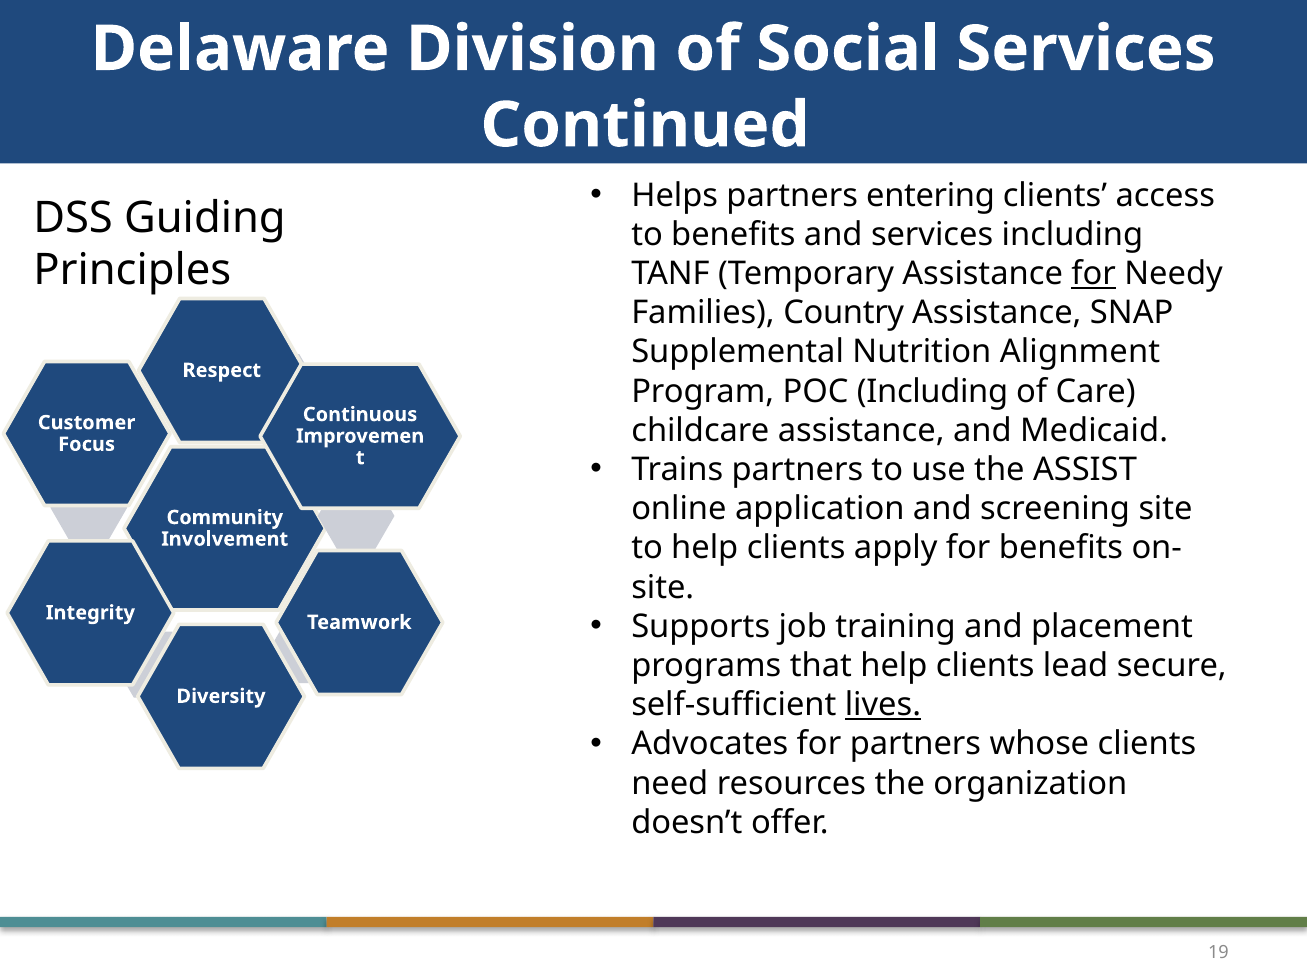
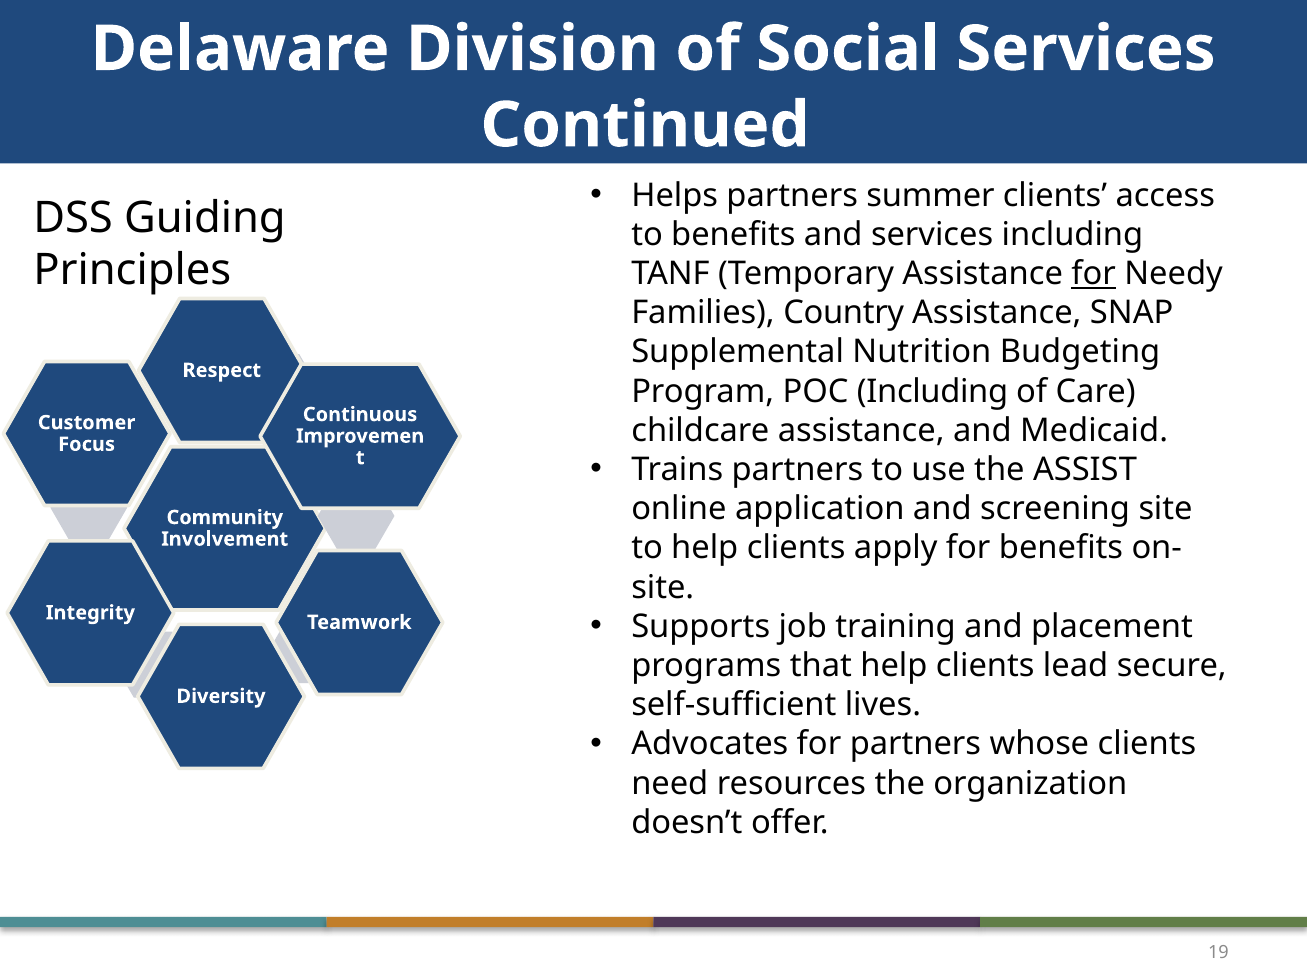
entering: entering -> summer (930, 195)
Alignment: Alignment -> Budgeting (1080, 352)
lives underline: present -> none (883, 705)
